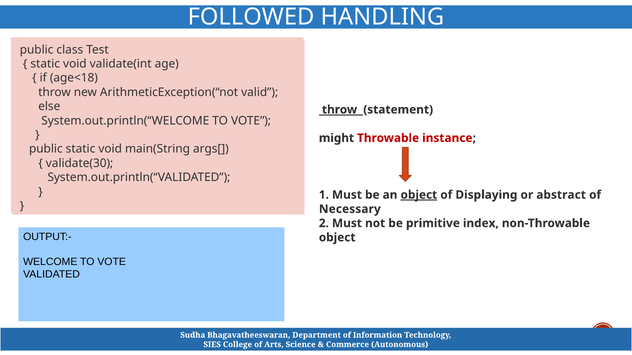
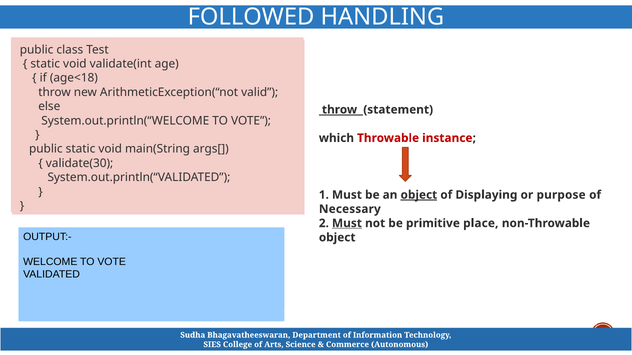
might: might -> which (336, 138)
abstract: abstract -> purpose (561, 195)
Must underline: none -> present (347, 224)
index: index -> place (481, 224)
